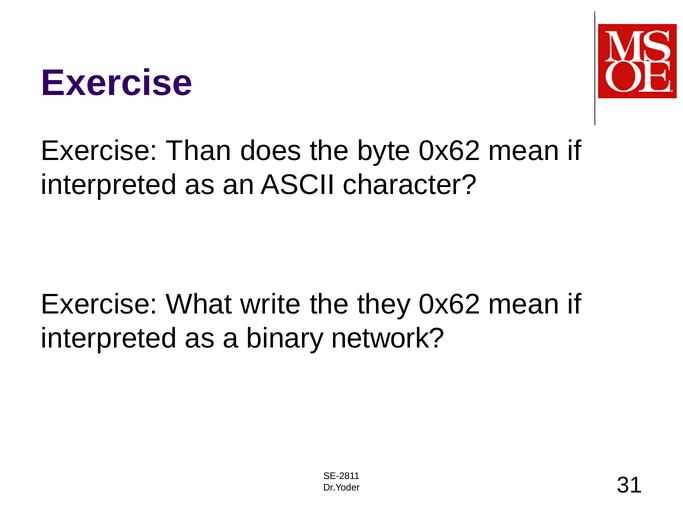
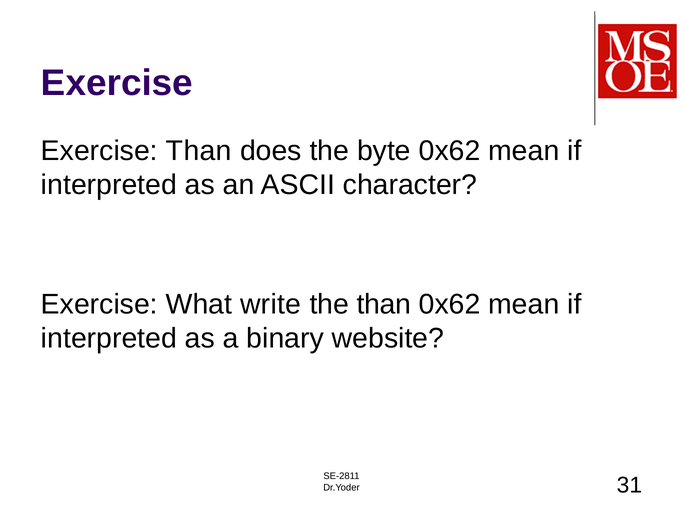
the they: they -> than (384, 305)
network: network -> website (388, 339)
